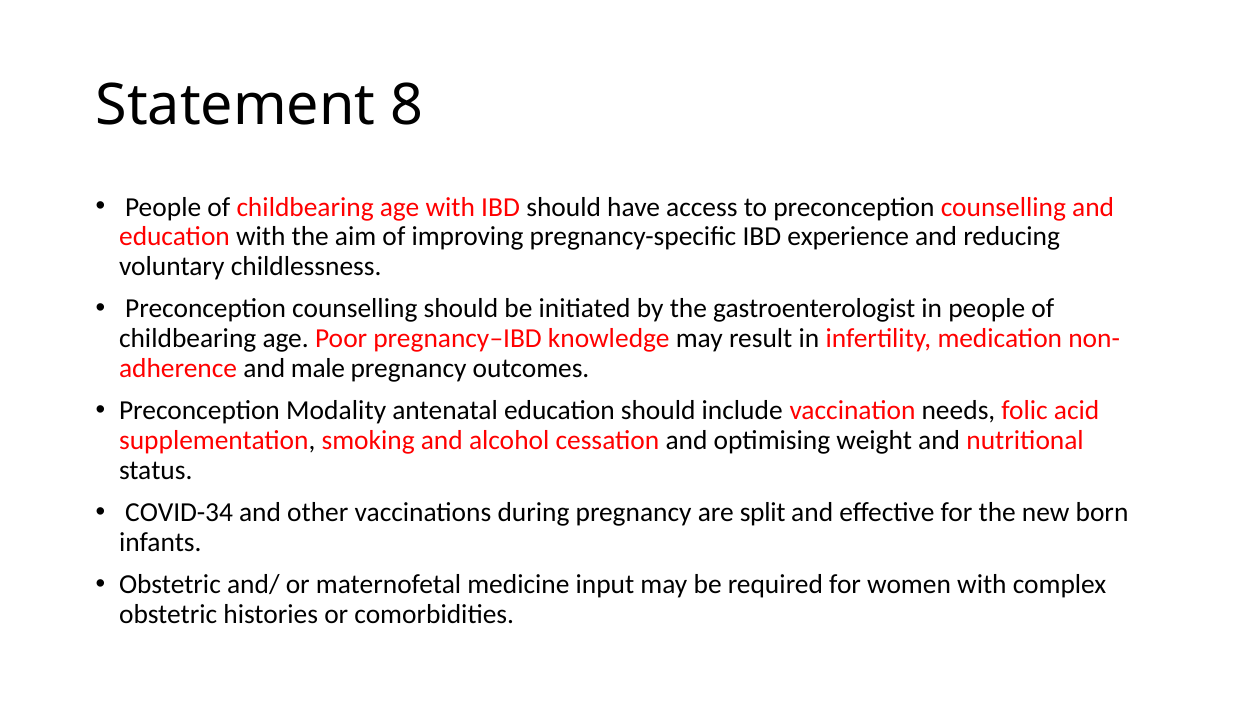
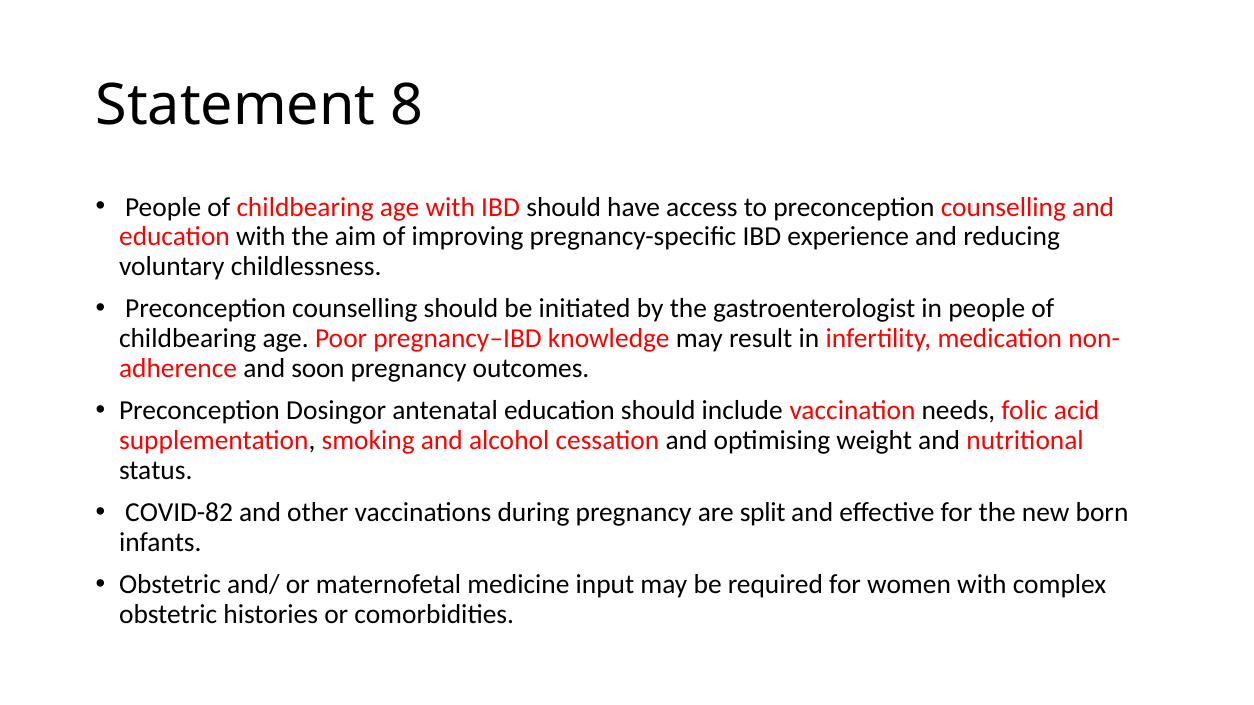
male: male -> soon (318, 368)
Modality: Modality -> Dosingor (336, 411)
COVID-34: COVID-34 -> COVID-82 (179, 513)
